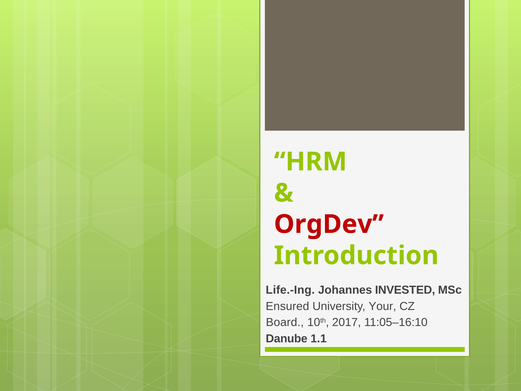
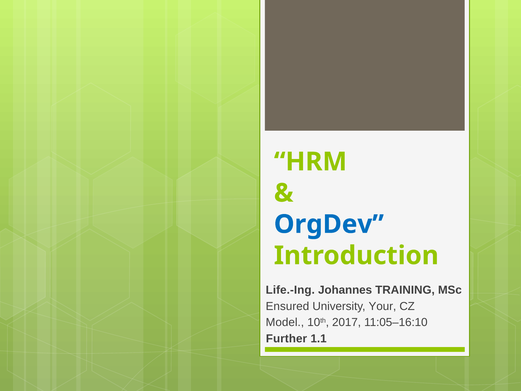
OrgDev colour: red -> blue (329, 224)
INVESTED: INVESTED -> TRAINING (405, 290)
Board: Board -> Model (285, 322)
Danube: Danube -> Further (286, 338)
